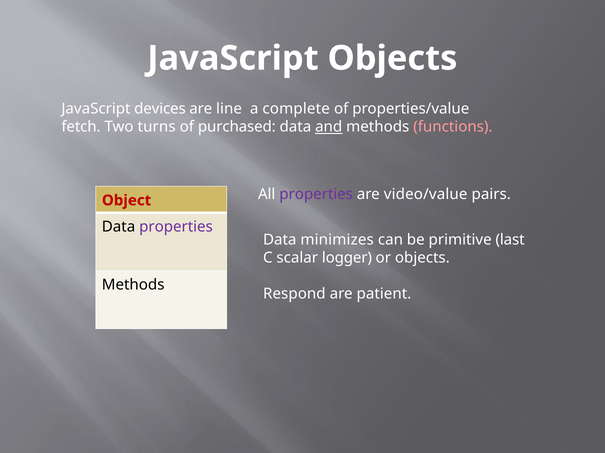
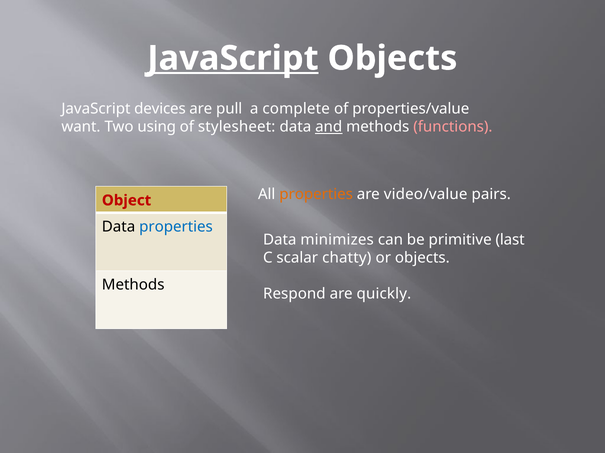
JavaScript underline: none -> present (233, 58)
line: line -> pull (229, 109)
fetch: fetch -> want (81, 127)
turns: turns -> using (157, 127)
purchased: purchased -> stylesheet (237, 127)
properties colour: purple -> orange (316, 195)
properties colour: purple -> blue (176, 227)
logger: logger -> chatty (347, 258)
patient: patient -> quickly (384, 294)
